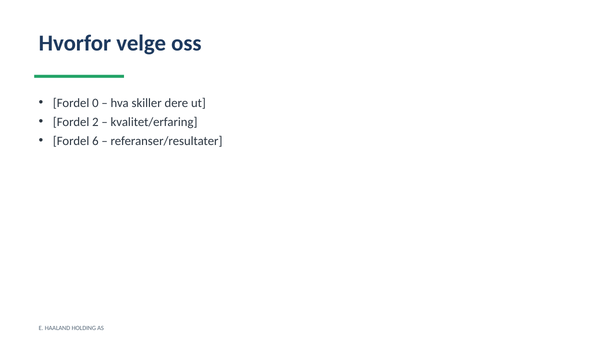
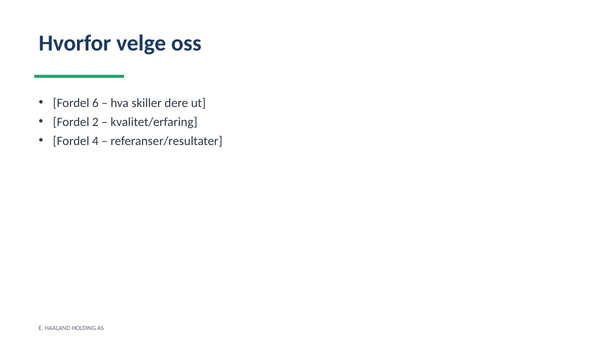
0: 0 -> 6 (95, 103)
6: 6 -> 4 (95, 141)
